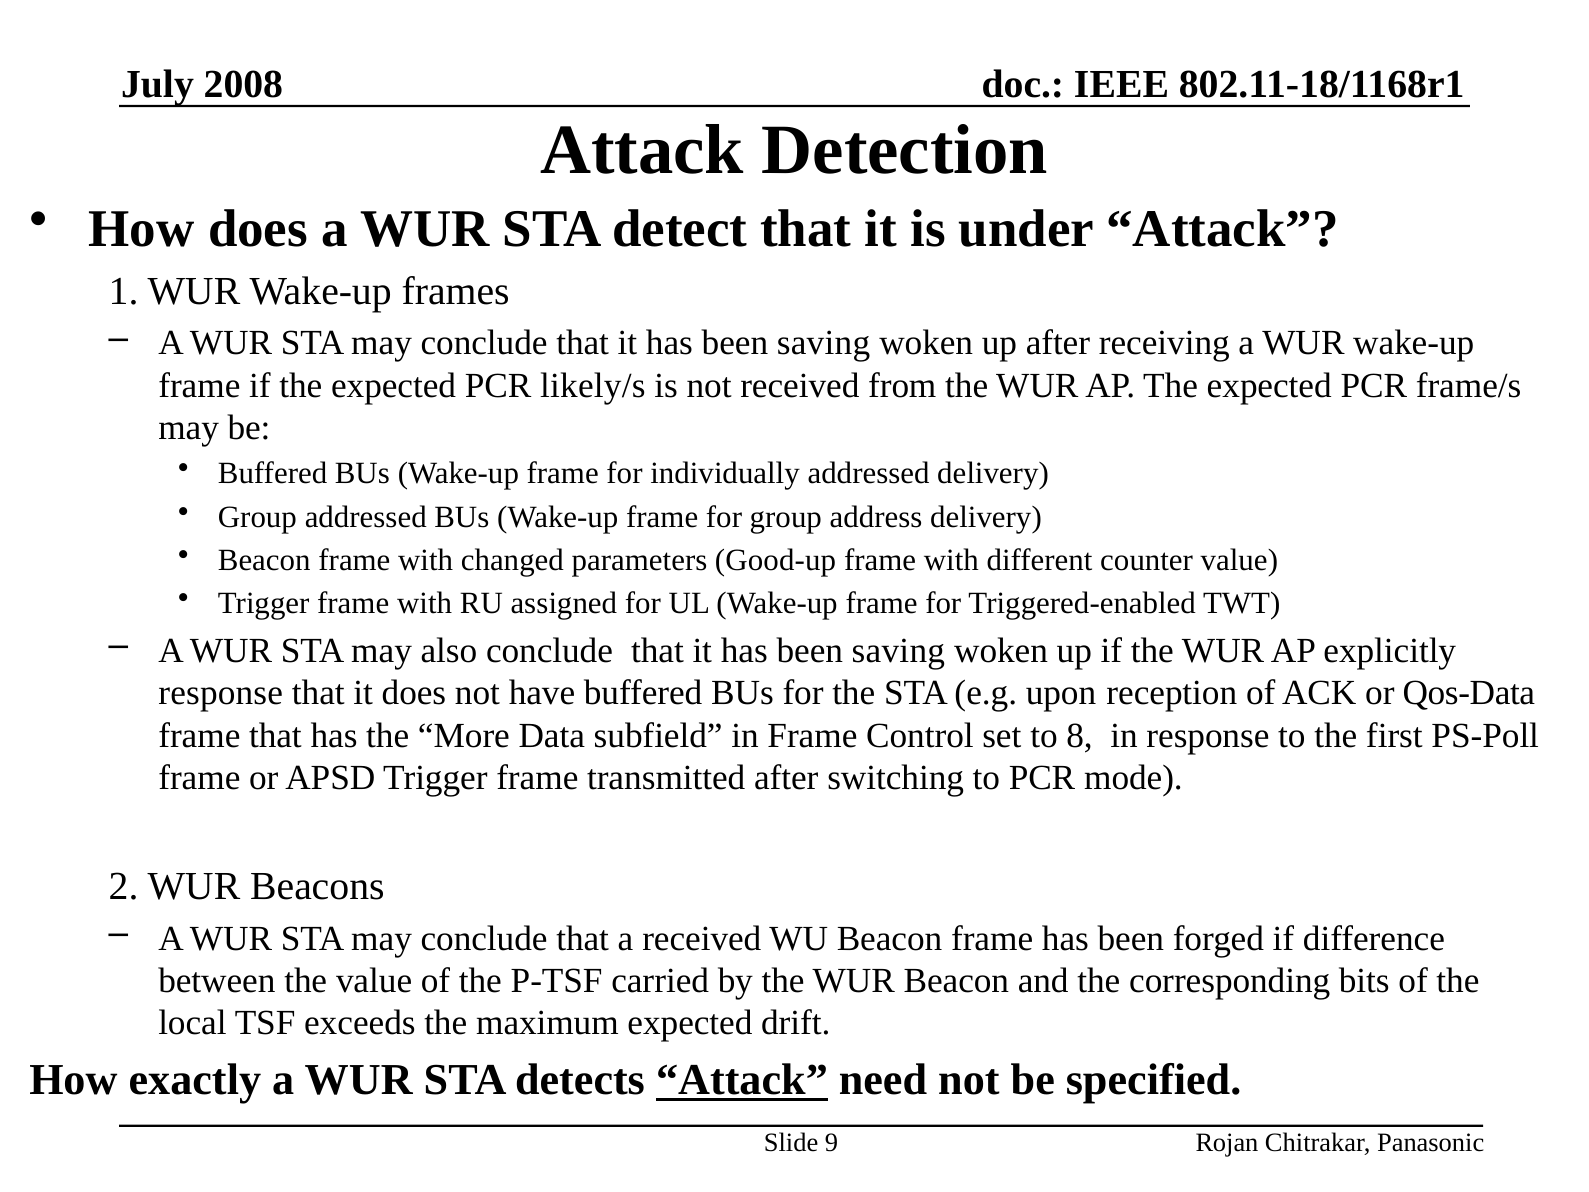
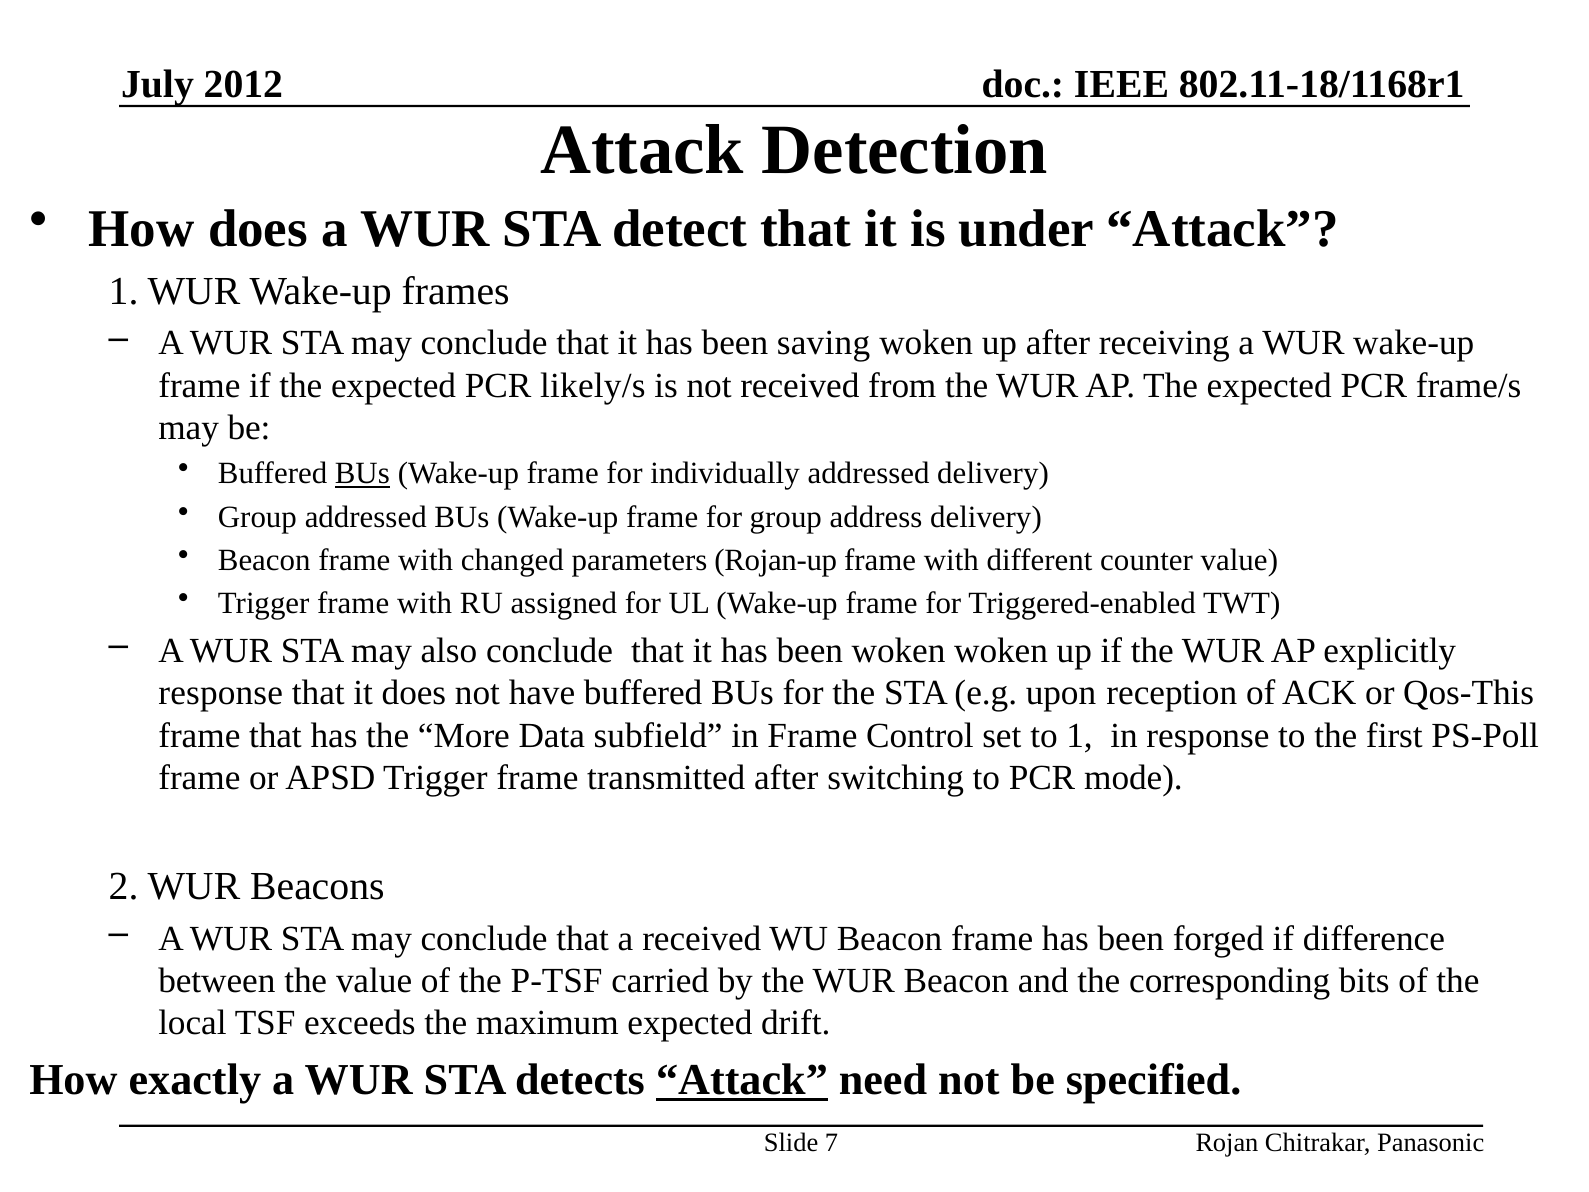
2008: 2008 -> 2012 (243, 85)
BUs underline: none -> present (362, 474)
Good-up: Good-up -> Rojan-up (776, 560)
saving: saving -> woken (899, 651)
Qos-Data: Qos-Data -> Qos-This (1469, 693)
to 8: 8 -> 1 (1079, 735)
9: 9 -> 7 (832, 1143)
